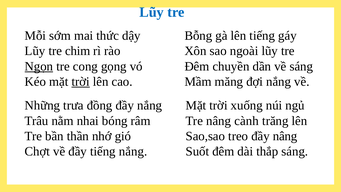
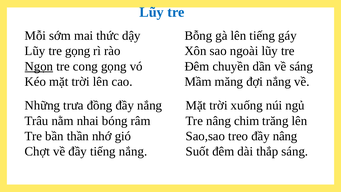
tre chim: chim -> gọng (78, 51)
trời underline: present -> none (81, 82)
cành: cành -> chim (247, 121)
